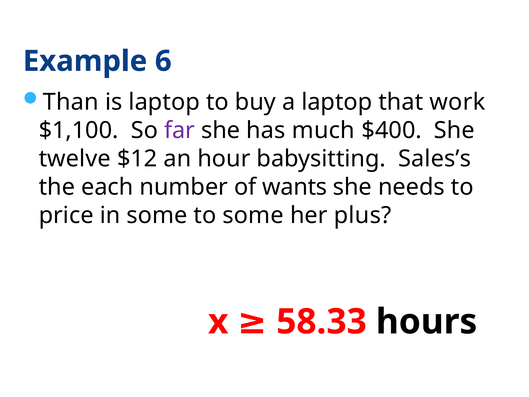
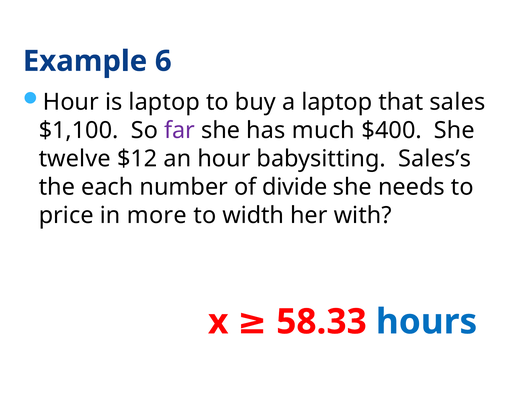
Than: Than -> Hour (71, 102)
work: work -> sales (457, 102)
wants: wants -> divide (295, 187)
in some: some -> more (157, 215)
to some: some -> width (253, 215)
plus: plus -> with (363, 215)
hours colour: black -> blue (427, 322)
